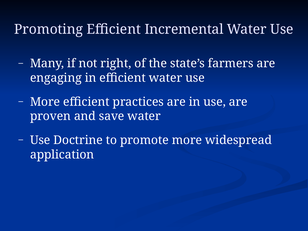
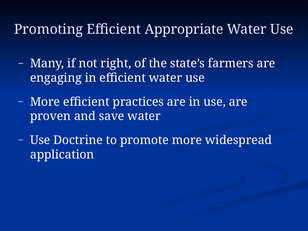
Incremental: Incremental -> Appropriate (184, 29)
